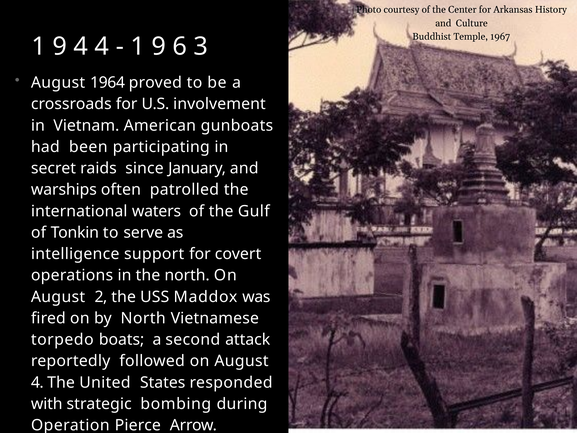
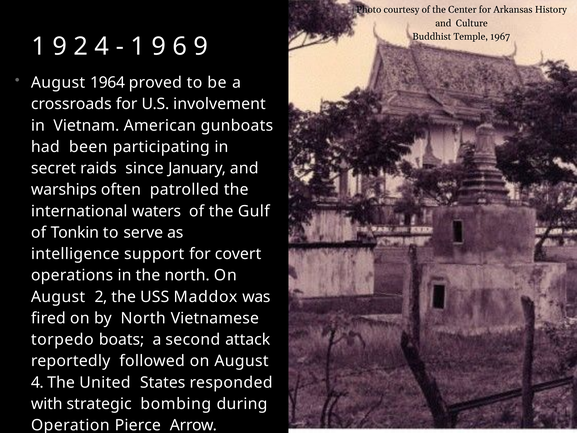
9 4: 4 -> 2 (81, 46)
6 3: 3 -> 9 (201, 46)
